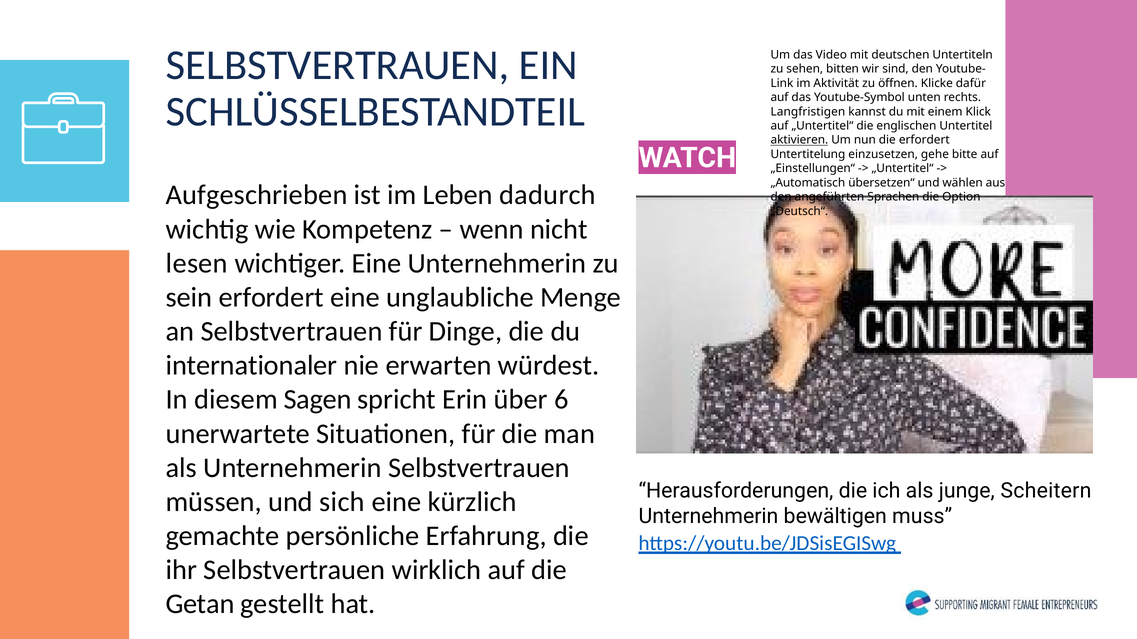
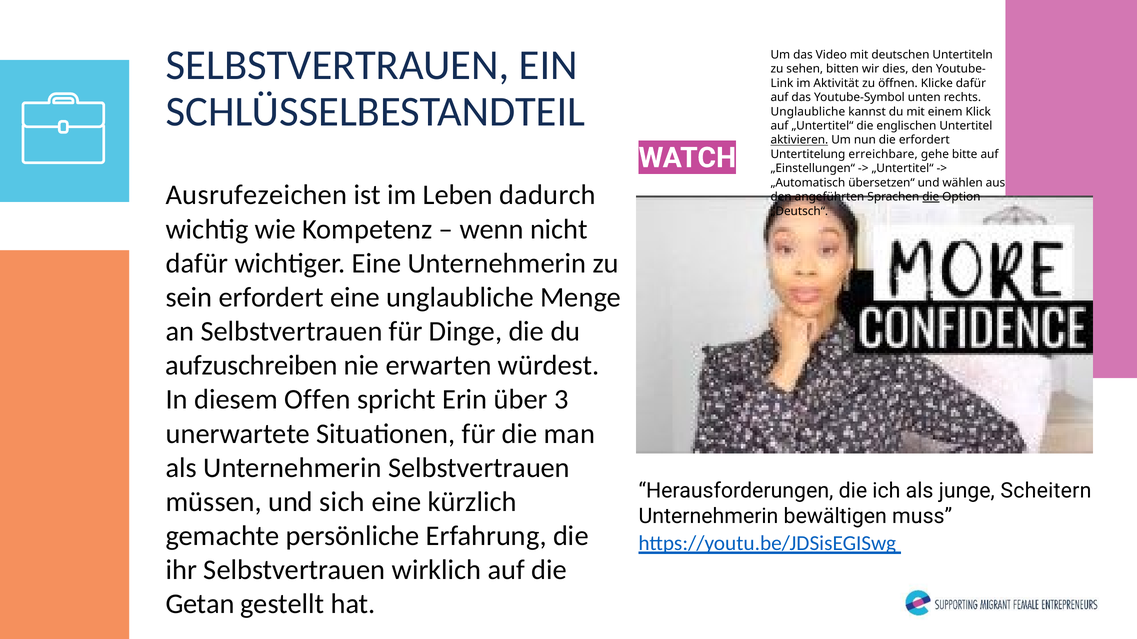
sind: sind -> dies (895, 69)
Langfristigen: Langfristigen -> Unglaubliche (808, 112)
einzusetzen: einzusetzen -> erreichbare (883, 154)
Aufgeschrieben: Aufgeschrieben -> Ausrufezeichen (257, 195)
die underline: none -> present (931, 197)
lesen: lesen -> dafür (197, 263)
internationaler: internationaler -> aufzuschreiben (252, 366)
Sagen: Sagen -> Offen (317, 400)
6: 6 -> 3 (561, 400)
